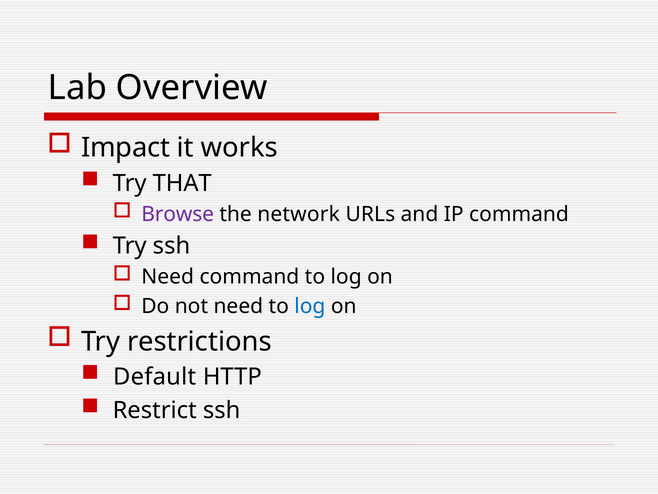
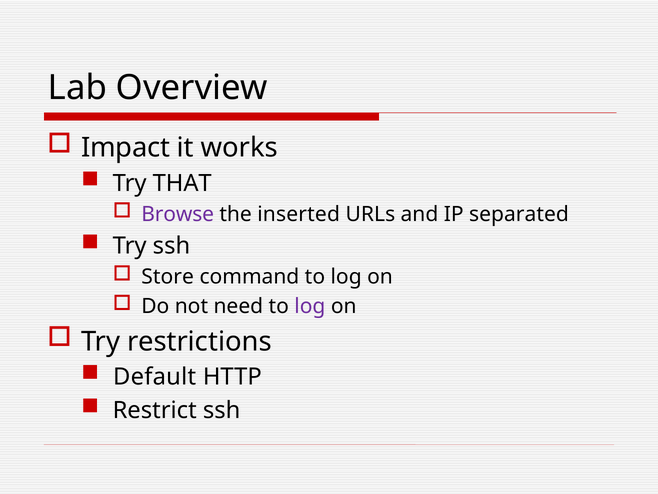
network: network -> inserted (299, 214)
IP command: command -> separated (519, 214)
Need: Need -> Store (168, 277)
log colour: blue -> purple (310, 306)
